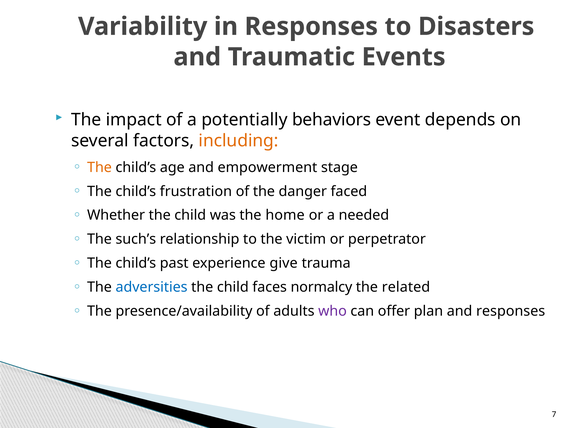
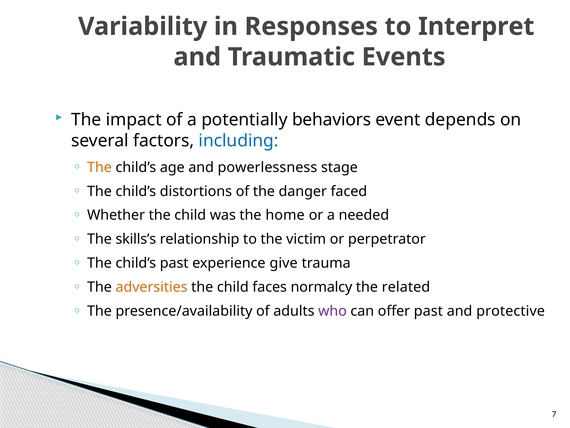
Disasters: Disasters -> Interpret (476, 26)
including colour: orange -> blue (239, 141)
empowerment: empowerment -> powerlessness (267, 167)
frustration: frustration -> distortions (196, 191)
such’s: such’s -> skills’s (136, 239)
adversities colour: blue -> orange (152, 287)
offer plan: plan -> past (428, 311)
and responses: responses -> protective (511, 311)
